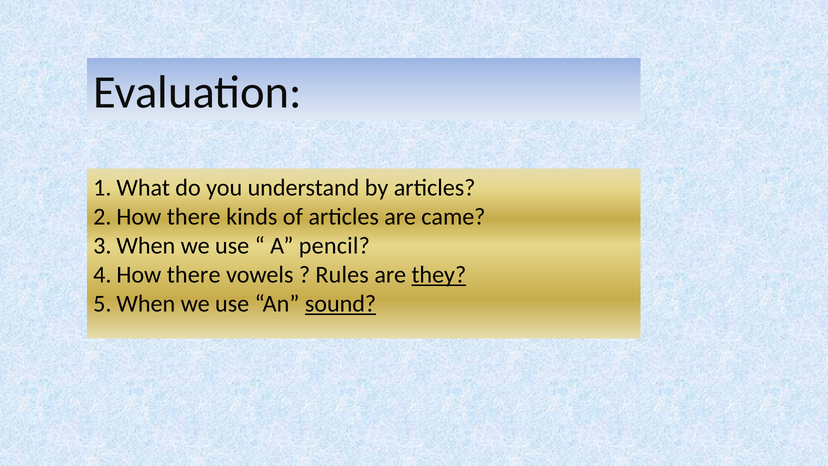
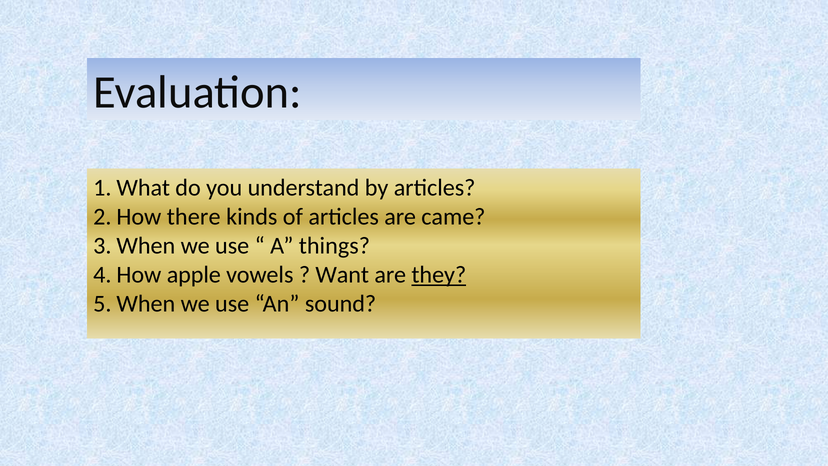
pencil: pencil -> things (334, 246)
there: there -> apple (194, 275)
Rules: Rules -> Want (342, 275)
sound underline: present -> none (341, 304)
